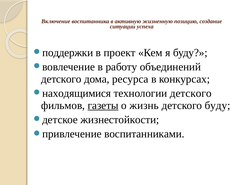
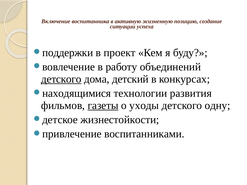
детского underline: none -> present (61, 79)
ресурса: ресурса -> детский (130, 79)
технологии детского: детского -> развития (191, 93)
жизнь: жизнь -> уходы (144, 106)
детского буду: буду -> одну (218, 106)
